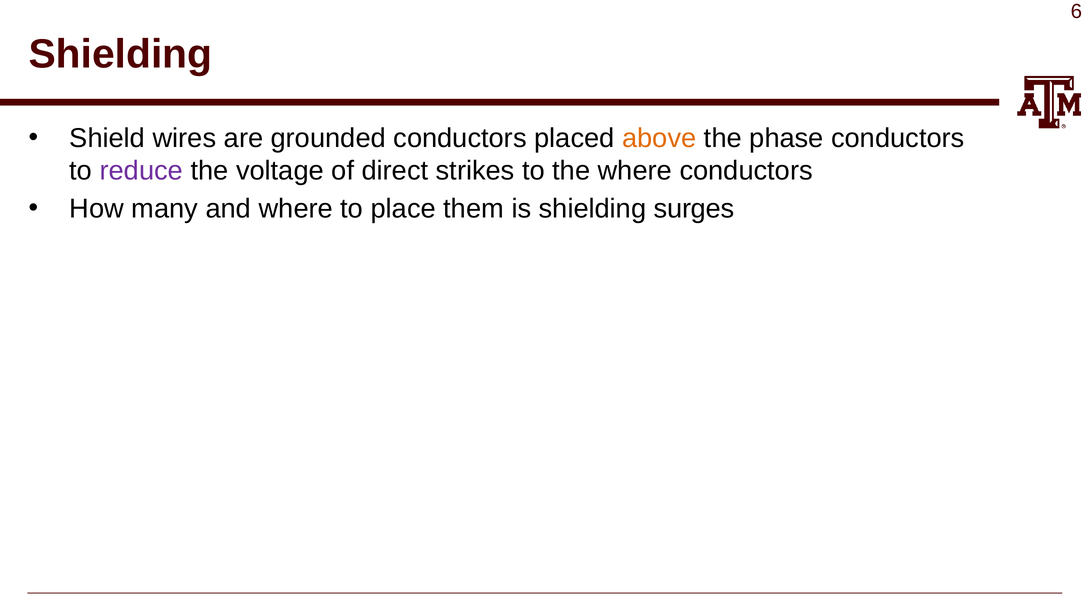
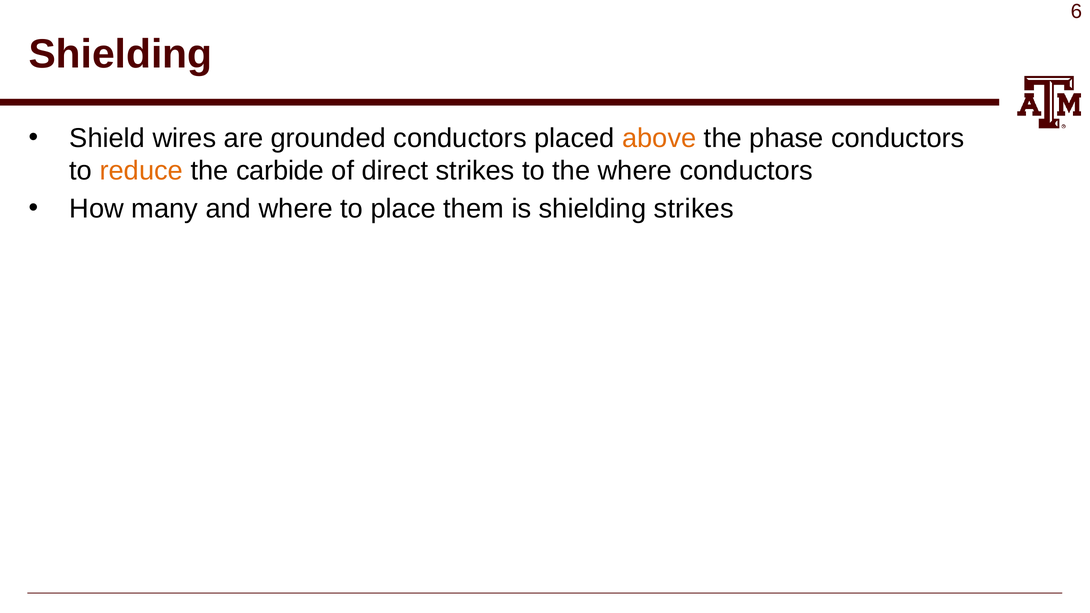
reduce colour: purple -> orange (141, 171)
voltage: voltage -> carbide (280, 171)
shielding surges: surges -> strikes (694, 209)
